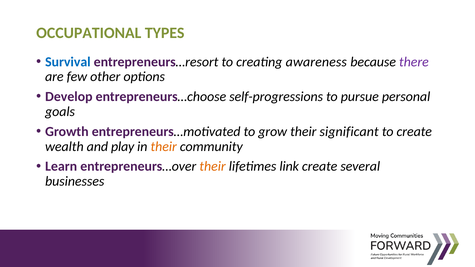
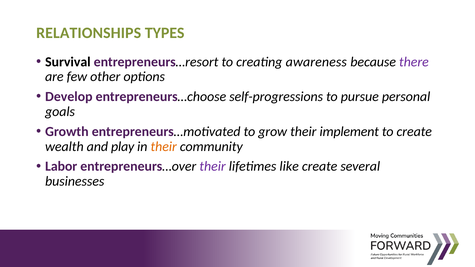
OCCUPATIONAL: OCCUPATIONAL -> RELATIONSHIPS (89, 33)
Survival colour: blue -> black (68, 62)
significant: significant -> implement (349, 132)
Learn: Learn -> Labor (61, 166)
their colour: orange -> purple (213, 166)
link: link -> like (289, 166)
